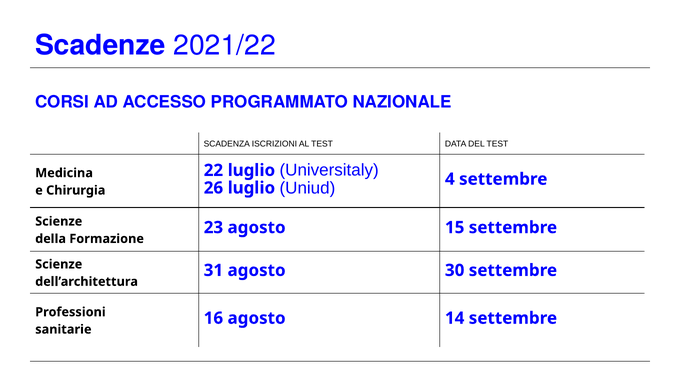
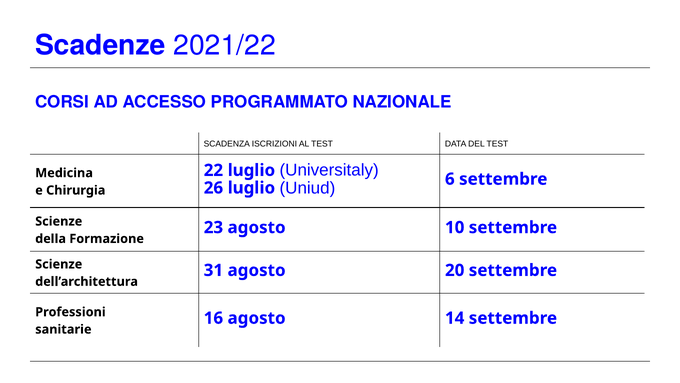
4: 4 -> 6 (450, 179)
15: 15 -> 10 (455, 227)
30: 30 -> 20 (455, 270)
